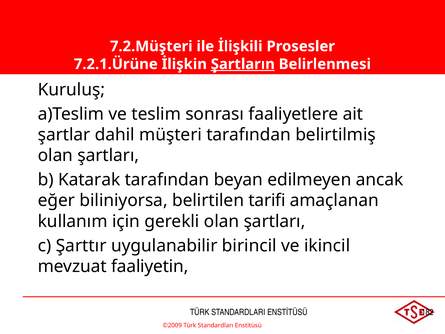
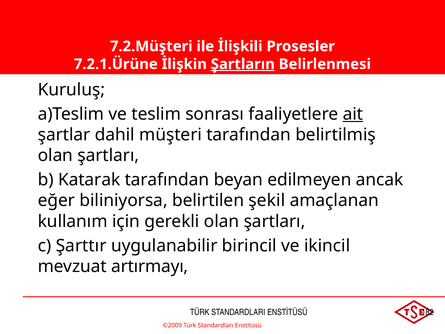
ait underline: none -> present (353, 114)
tarifi: tarifi -> şekil (267, 200)
faaliyetin: faaliyetin -> artırmayı (150, 266)
